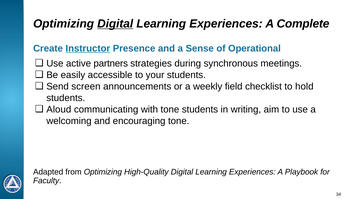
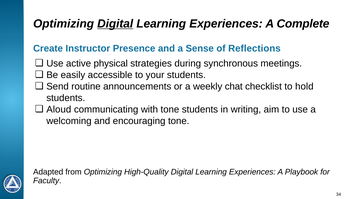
Instructor underline: present -> none (88, 48)
Operational: Operational -> Reflections (254, 48)
partners: partners -> physical (111, 63)
screen: screen -> routine (86, 86)
field: field -> chat (234, 86)
